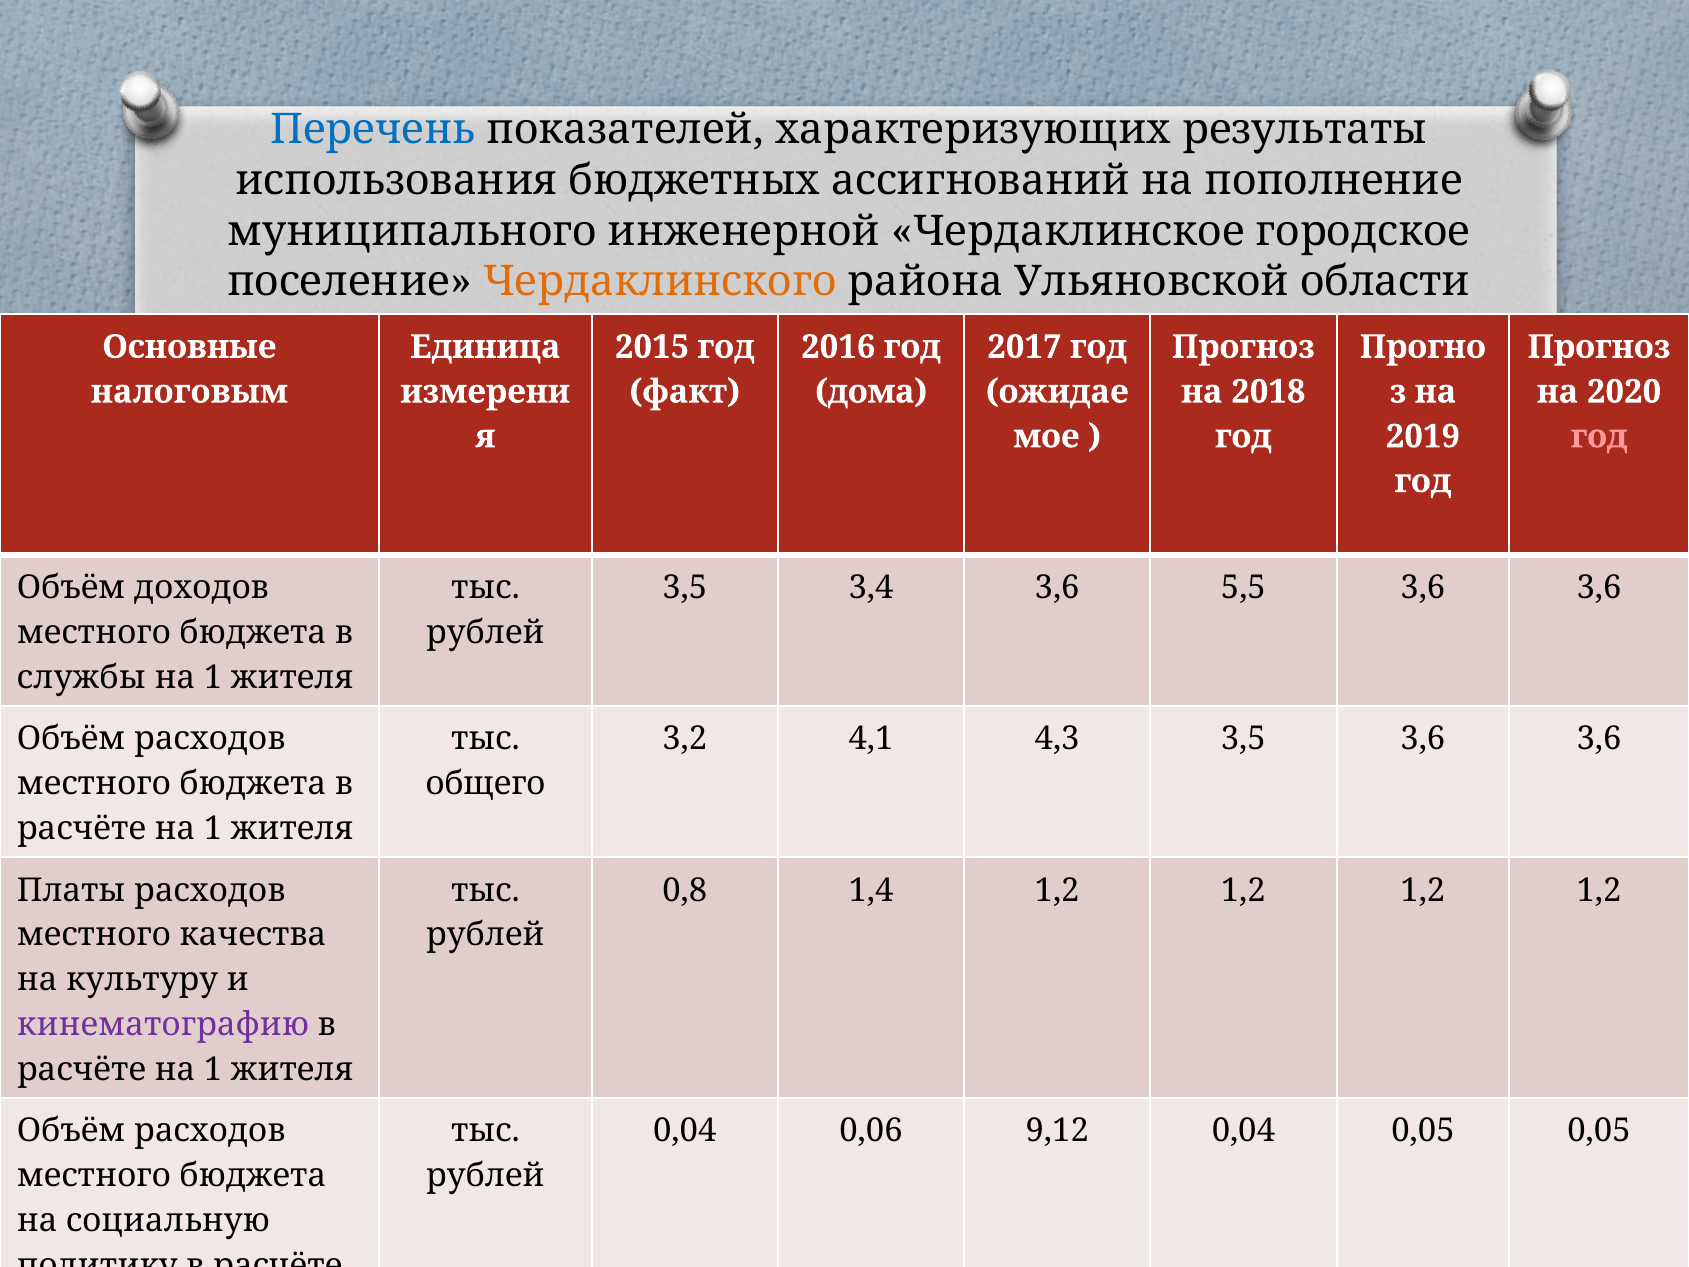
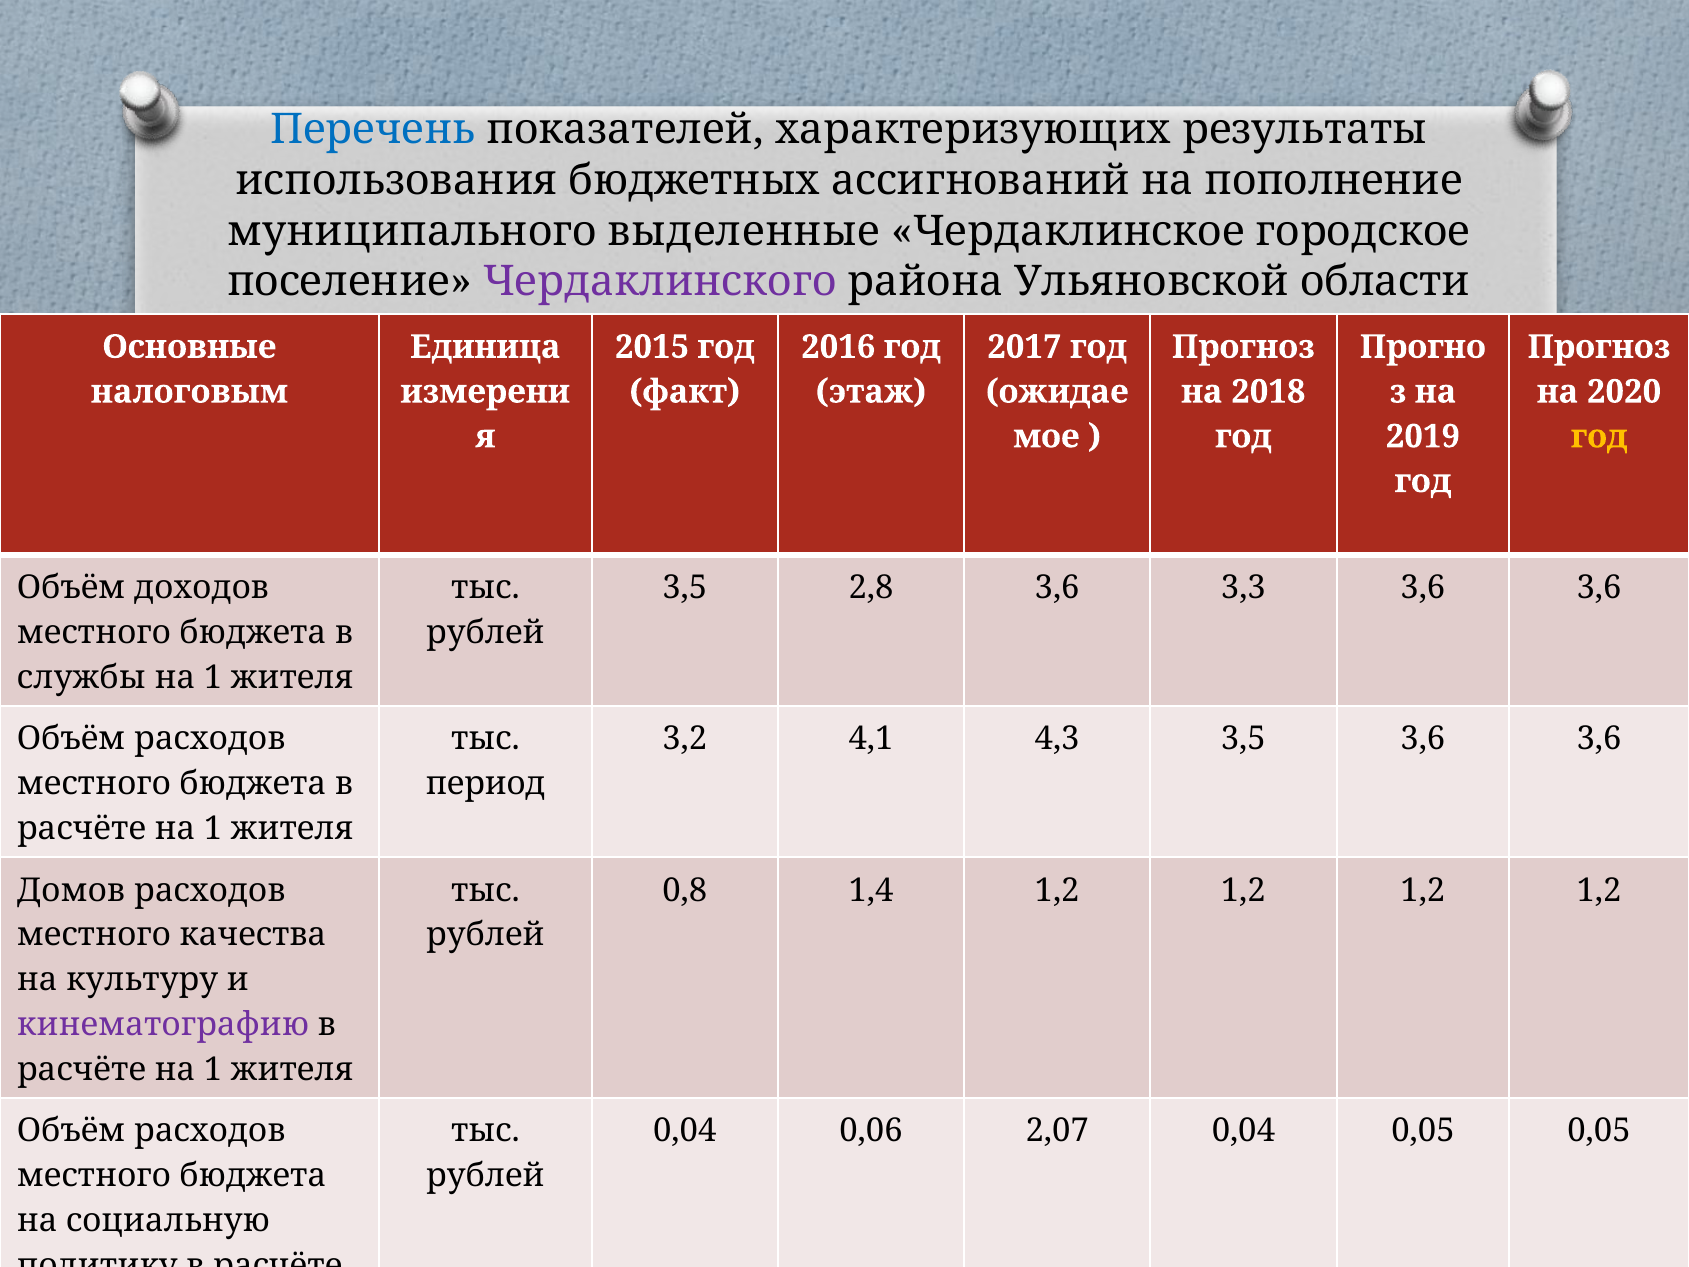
инженерной: инженерной -> выделенные (744, 231)
Чердаклинского colour: orange -> purple (660, 282)
дома: дома -> этаж (871, 392)
год colour: pink -> yellow (1599, 436)
3,4: 3,4 -> 2,8 (871, 588)
5,5: 5,5 -> 3,3 (1243, 588)
общего: общего -> период (485, 784)
Платы: Платы -> Домов (71, 890)
9,12: 9,12 -> 2,07 (1057, 1131)
